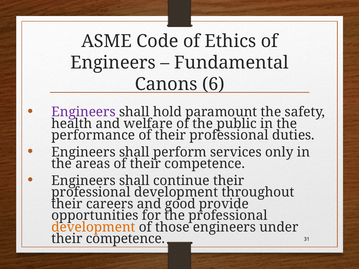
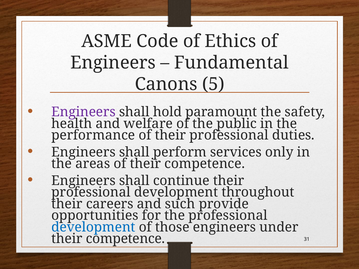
6: 6 -> 5 (213, 84)
good: good -> such (180, 204)
development colour: orange -> blue (93, 227)
